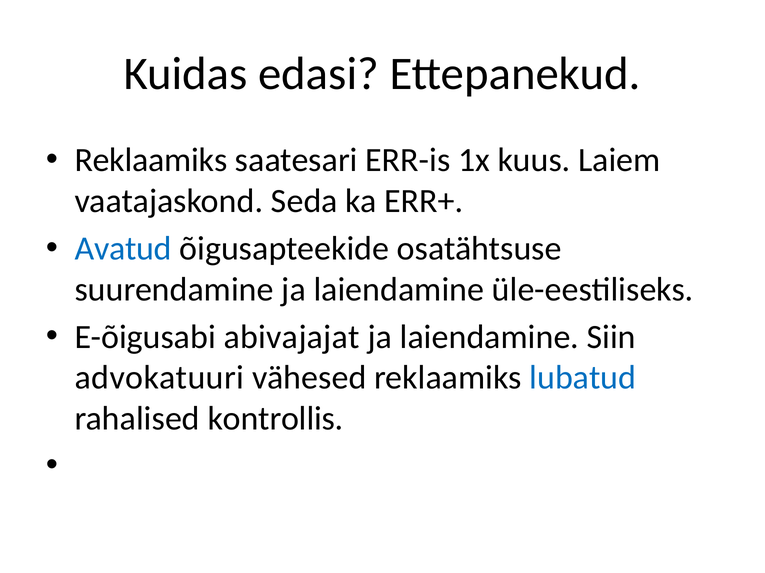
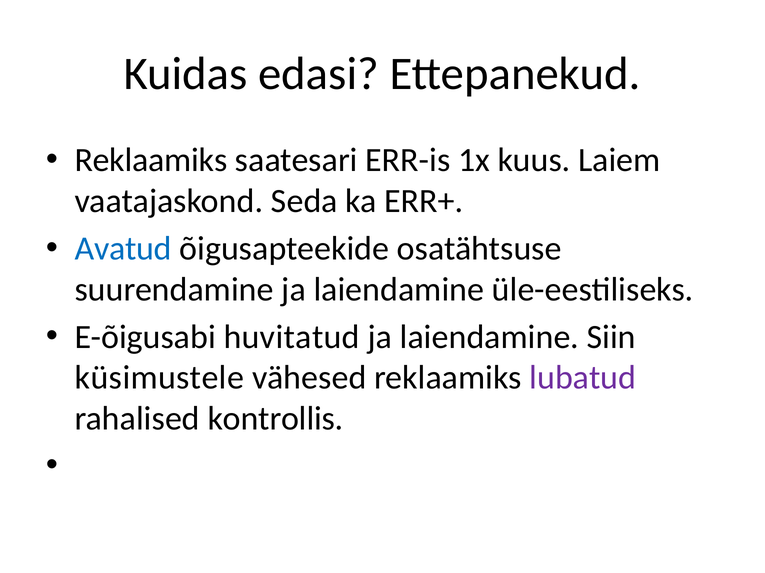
abivajajat: abivajajat -> huvitatud (292, 337)
advokatuuri: advokatuuri -> küsimustele (159, 378)
lubatud colour: blue -> purple (583, 378)
